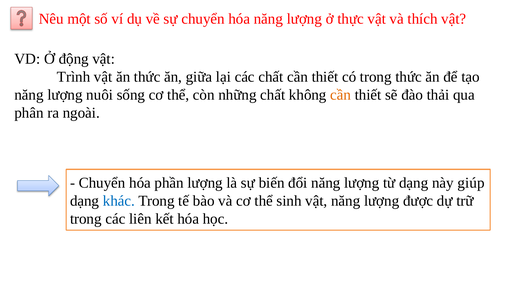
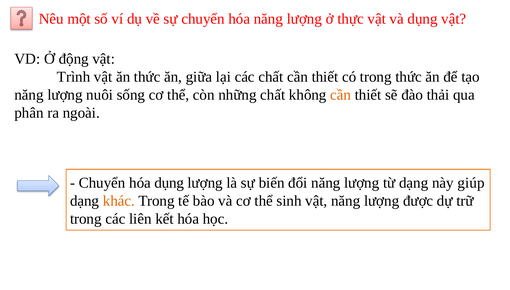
và thích: thích -> dụng (423, 19)
hóa phần: phần -> dụng (169, 183)
khác colour: blue -> orange (119, 201)
